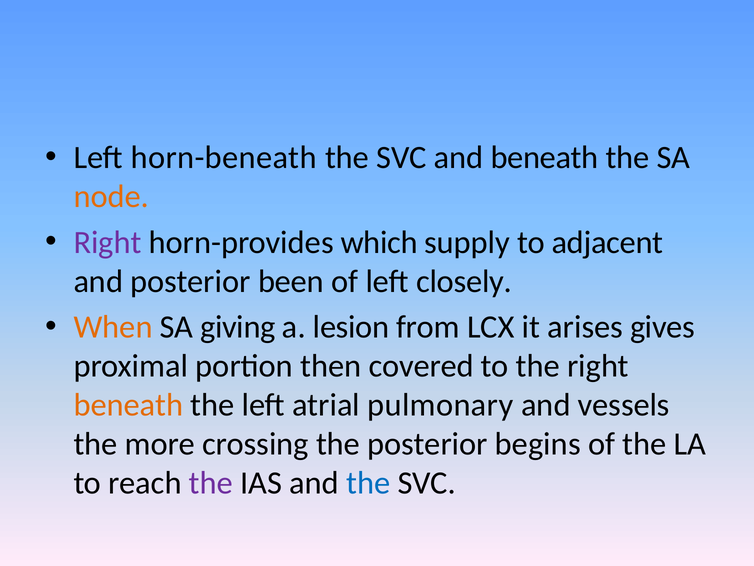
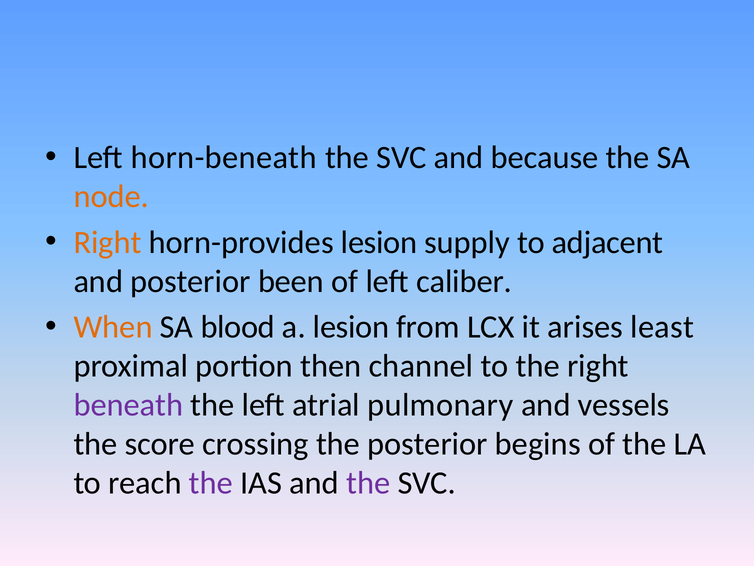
and beneath: beneath -> because (544, 157)
Right colour: purple -> orange (107, 242)
horn-provides which: which -> lesion (379, 242)
closely: closely -> caliber (464, 281)
giving: giving -> blood (238, 327)
gives: gives -> least (662, 327)
covered: covered -> channel (421, 366)
beneath colour: orange -> purple (128, 405)
more: more -> score (160, 444)
the colour: blue -> purple (368, 483)
